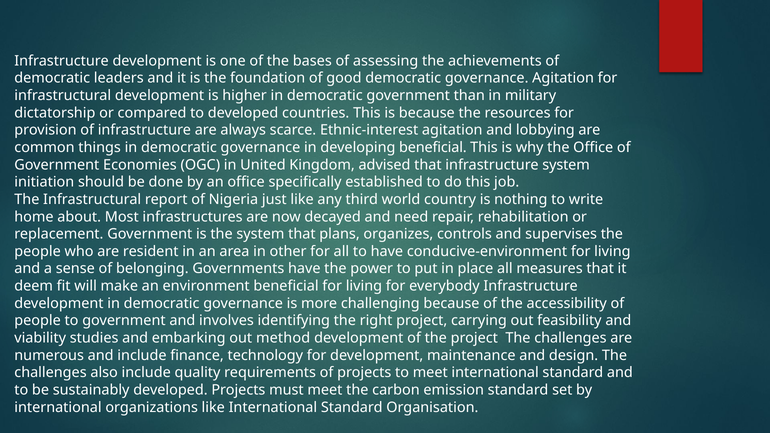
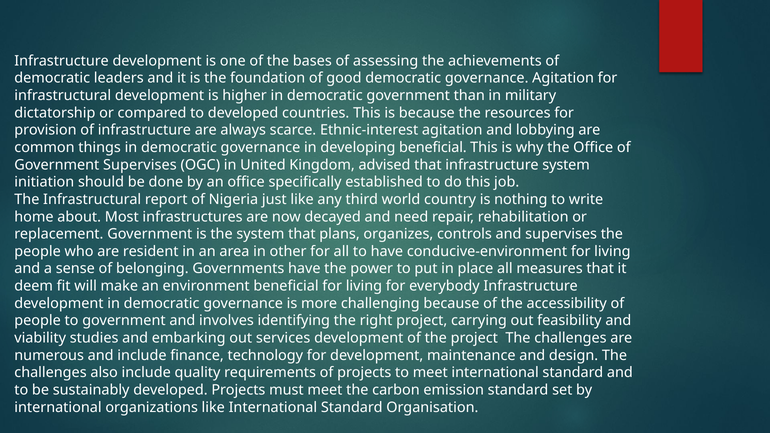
Government Economies: Economies -> Supervises (140, 165)
method: method -> services (283, 338)
